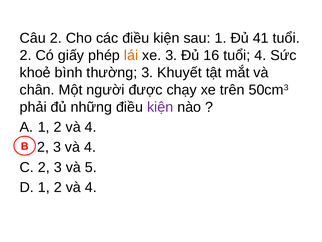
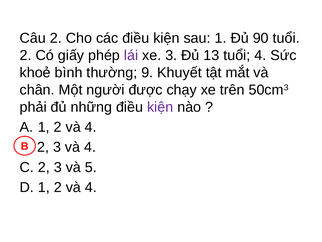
41: 41 -> 90 (261, 38)
lái colour: orange -> purple (131, 55)
16: 16 -> 13 (211, 55)
thường 3: 3 -> 9 (147, 72)
